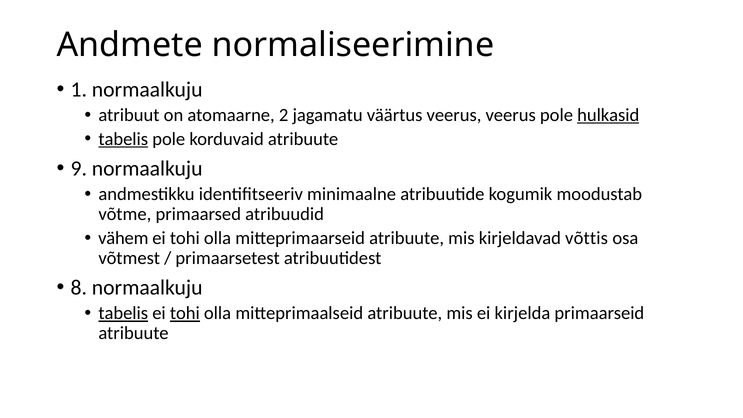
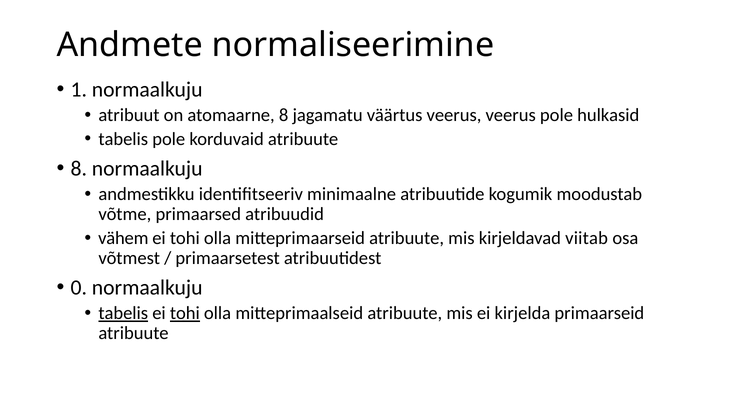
atomaarne 2: 2 -> 8 (284, 115)
hulkasid underline: present -> none (608, 115)
tabelis underline: present -> none (123, 139)
9: 9 -> 8 (79, 169)
võttis: võttis -> viitab (587, 238)
8: 8 -> 0 (79, 288)
